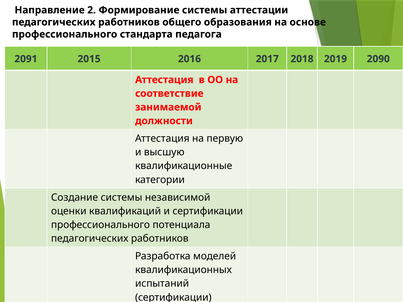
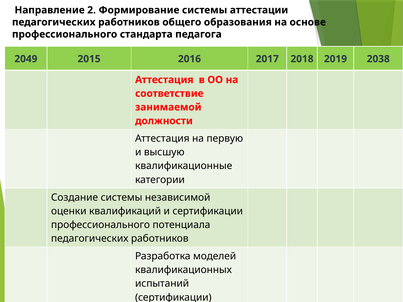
2091: 2091 -> 2049 (26, 59)
2090: 2090 -> 2038 (378, 59)
